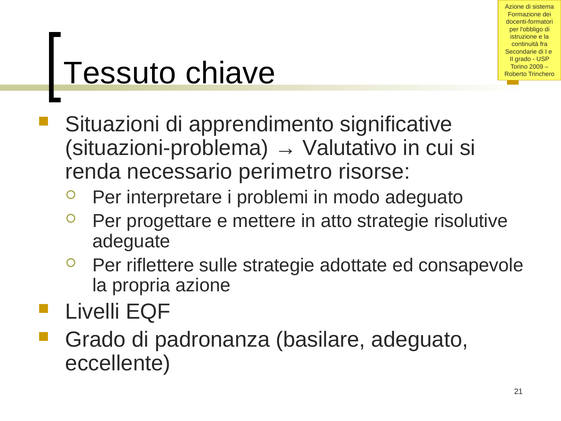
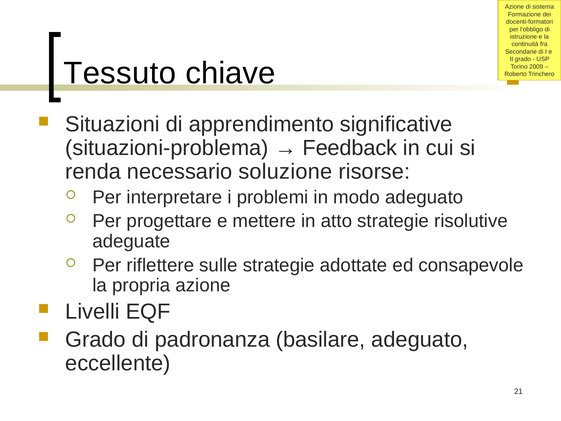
Valutativo: Valutativo -> Feedback (350, 148)
perimetro: perimetro -> soluzione (285, 171)
